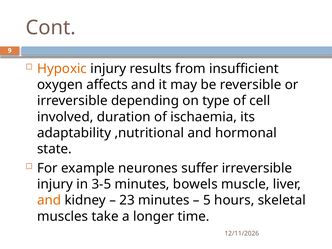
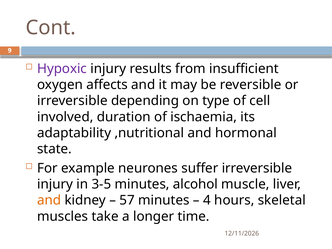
Hypoxic colour: orange -> purple (62, 69)
bowels: bowels -> alcohol (195, 184)
23: 23 -> 57 (127, 200)
5: 5 -> 4 (207, 200)
